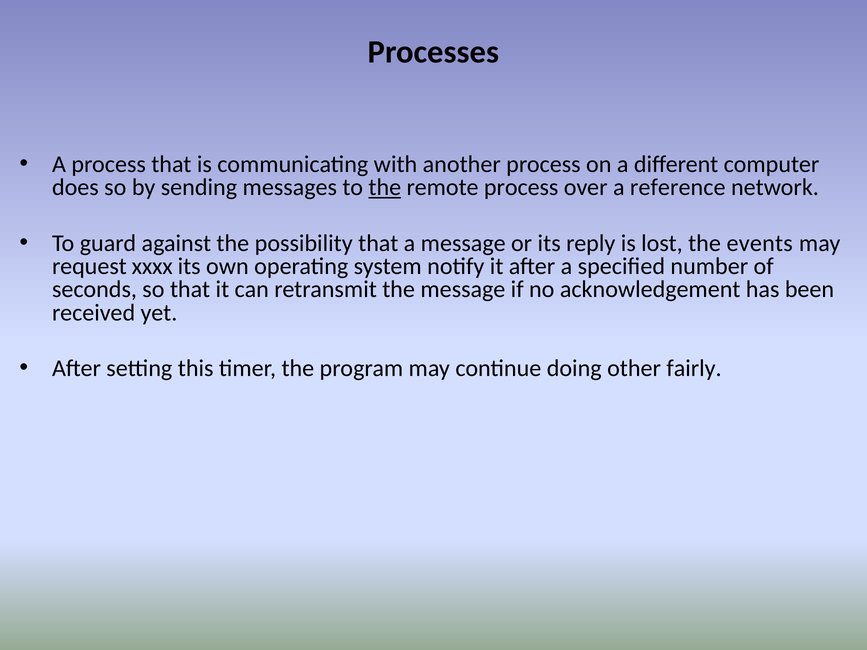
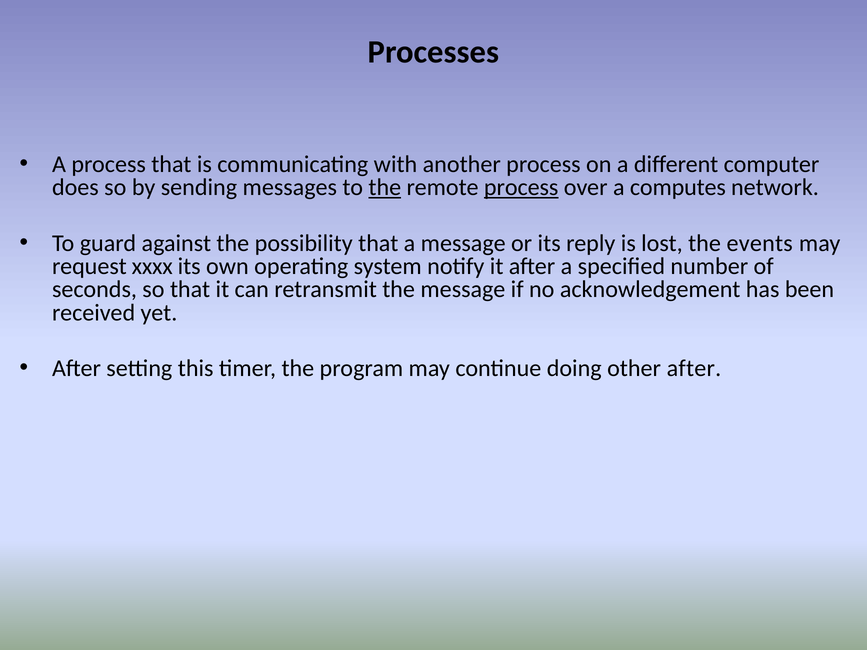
process underline: none -> present (521, 187)
reference: reference -> computes (678, 187)
other fairly: fairly -> after (694, 369)
